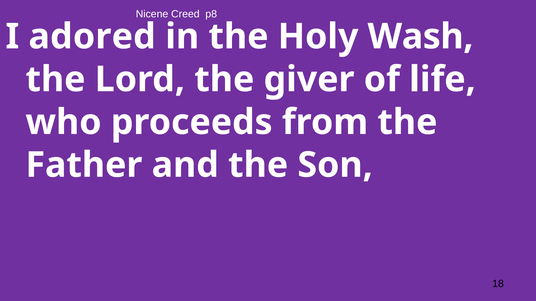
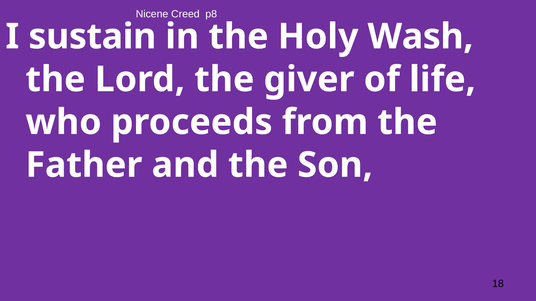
adored: adored -> sustain (92, 37)
